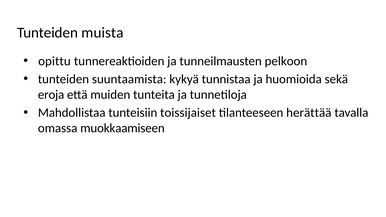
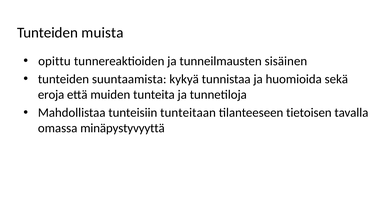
pelkoon: pelkoon -> sisäinen (286, 61)
toissijaiset: toissijaiset -> tunteitaan (188, 113)
herättää: herättää -> tietoisen (309, 113)
muokkaamiseen: muokkaamiseen -> minäpystyvyyttä (122, 128)
